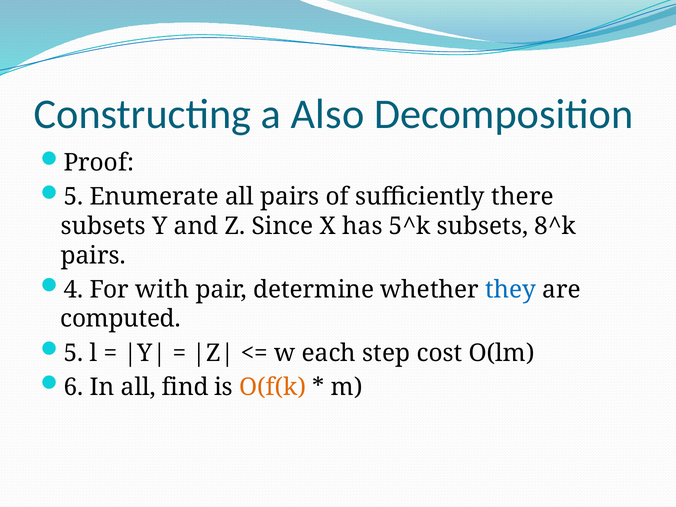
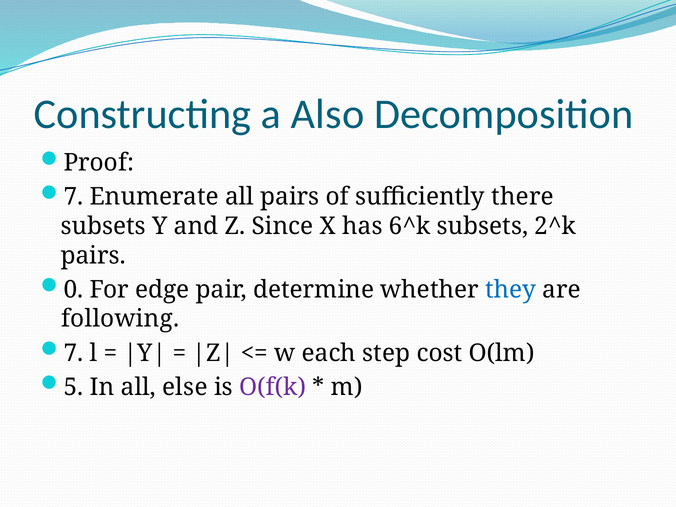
5: 5 -> 7 (74, 197)
5^k: 5^k -> 6^k (410, 226)
8^k: 8^k -> 2^k (555, 226)
4: 4 -> 0 (74, 290)
with: with -> edge (162, 290)
computed: computed -> following (120, 319)
5: 5 -> 7 (74, 353)
6: 6 -> 5 (74, 387)
find: find -> else (185, 387)
O(f(k colour: orange -> purple (273, 387)
